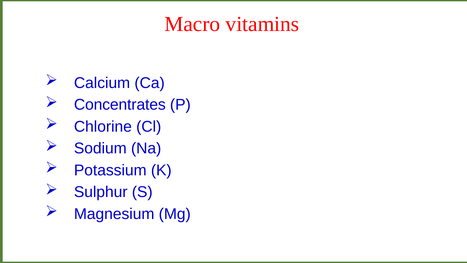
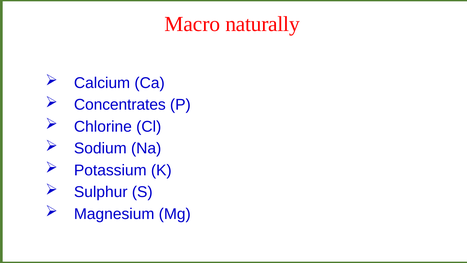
vitamins: vitamins -> naturally (263, 24)
